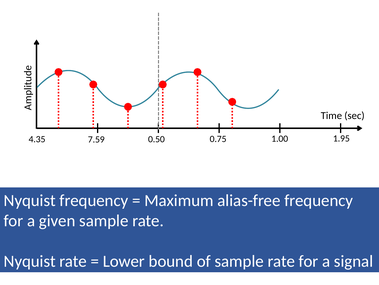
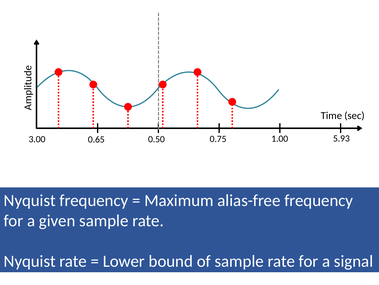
4.35: 4.35 -> 3.00 (37, 139)
7.59: 7.59 -> 0.65 (96, 139)
1.95: 1.95 -> 5.93 (341, 138)
